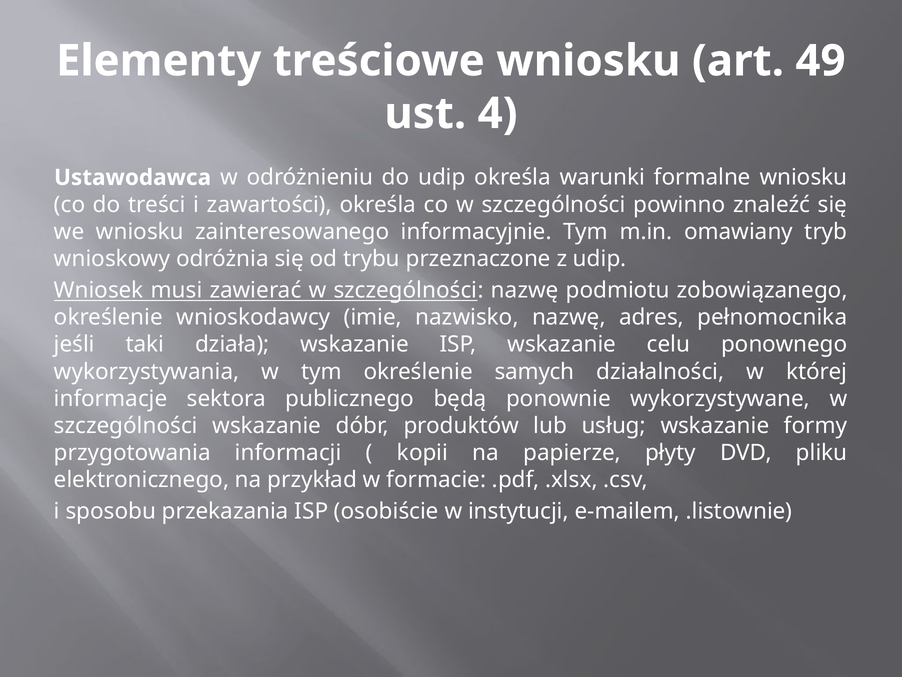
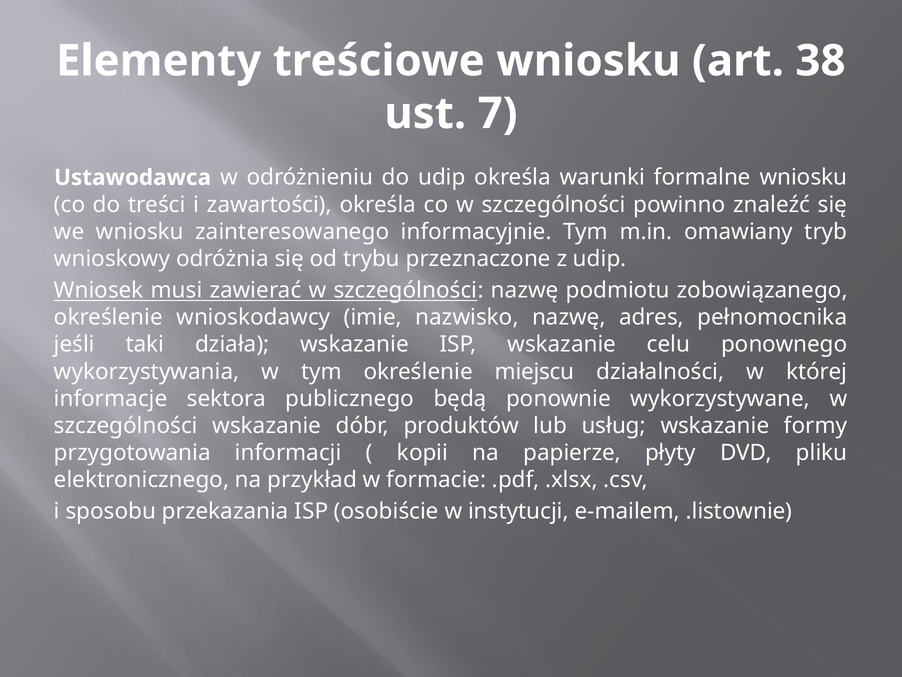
49: 49 -> 38 (820, 61)
4: 4 -> 7 (498, 114)
samych: samych -> miejscu (535, 371)
